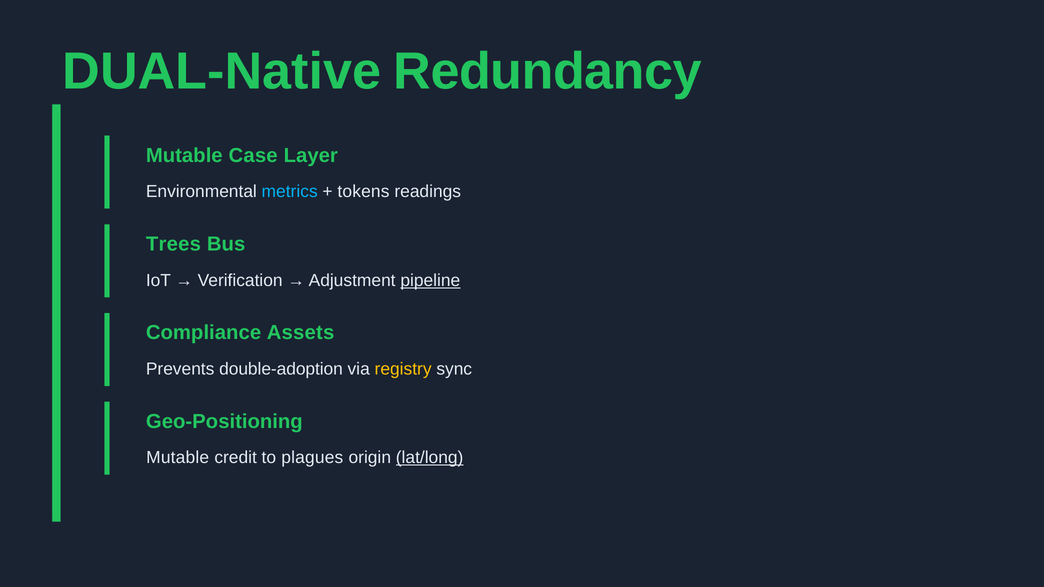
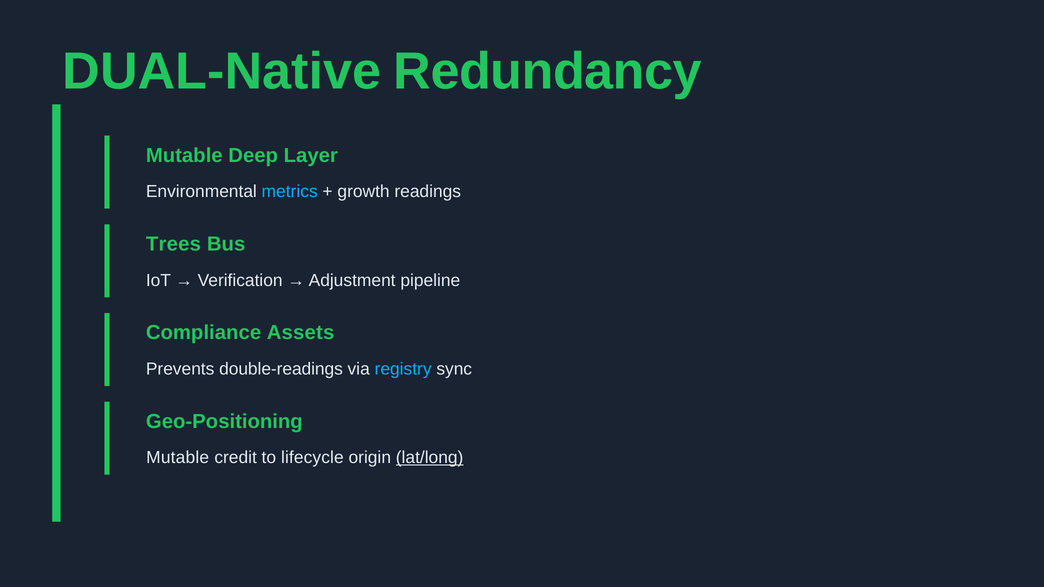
Case: Case -> Deep (253, 155)
tokens: tokens -> growth (364, 192)
pipeline underline: present -> none (430, 280)
double-adoption: double-adoption -> double-readings (281, 369)
registry colour: yellow -> light blue (403, 369)
plagues: plagues -> lifecycle (312, 458)
